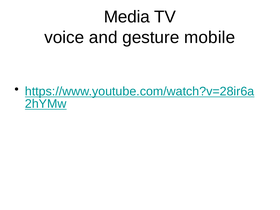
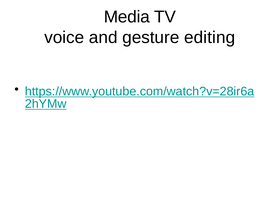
mobile: mobile -> editing (210, 37)
